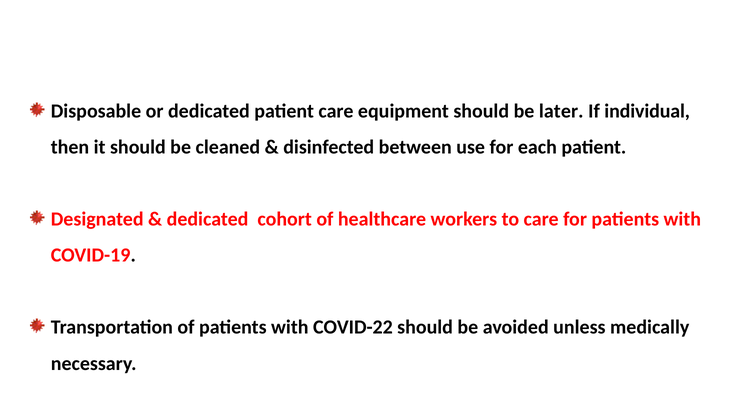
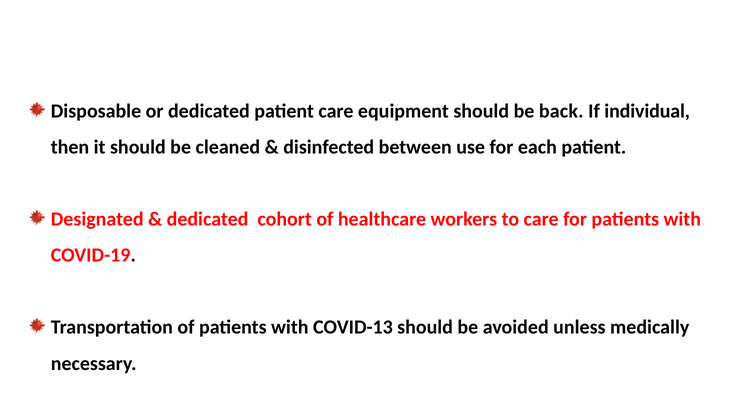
later: later -> back (561, 111)
COVID-22: COVID-22 -> COVID-13 (353, 327)
